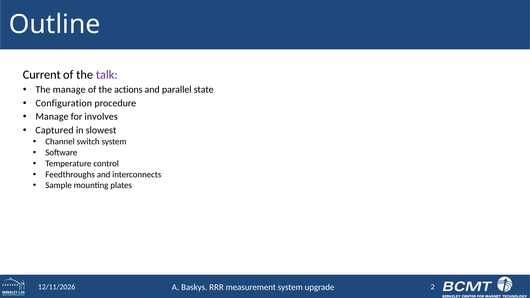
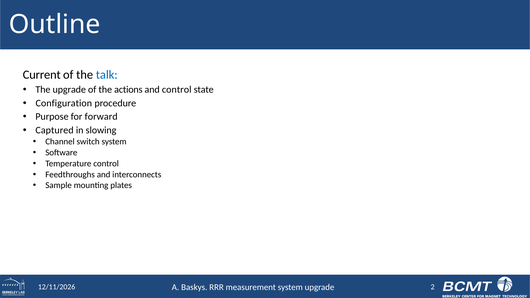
talk colour: purple -> blue (107, 75)
The manage: manage -> upgrade (69, 90)
and parallel: parallel -> control (177, 90)
Manage: Manage -> Purpose (52, 117)
involves: involves -> forward (101, 117)
slowest: slowest -> slowing (101, 130)
